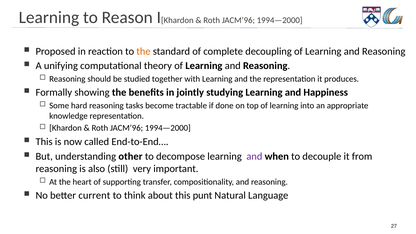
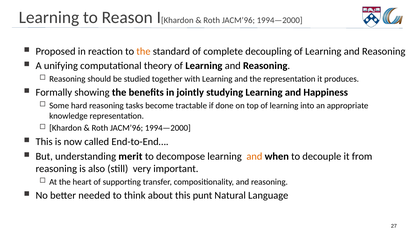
other: other -> merit (130, 156)
and colour: purple -> orange (254, 156)
current: current -> needed (94, 195)
